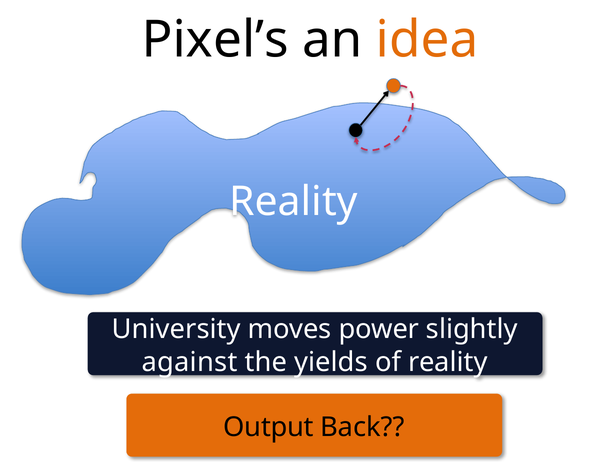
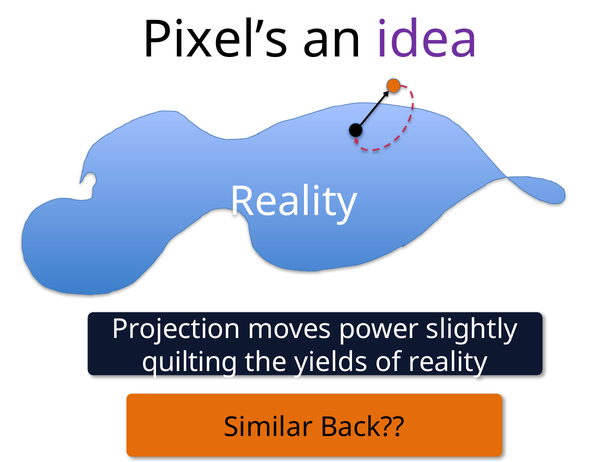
idea colour: orange -> purple (427, 40)
University: University -> Projection (176, 329)
against: against -> quilting (190, 361)
Output: Output -> Similar (268, 426)
